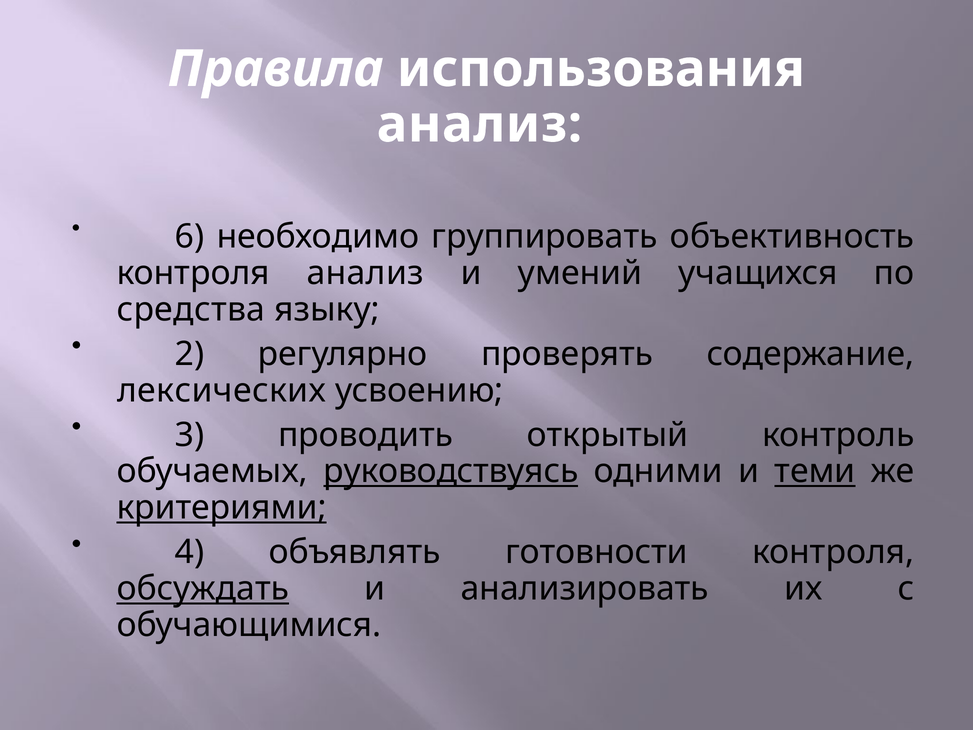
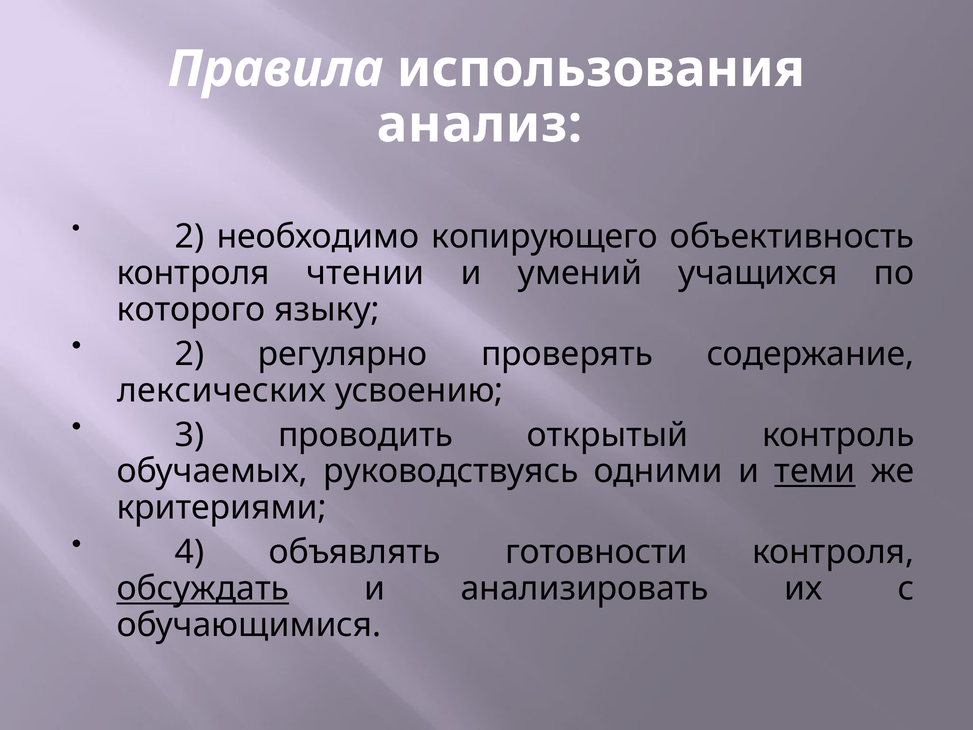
6: 6 -> 2 (190, 236)
группировать: группировать -> копирующего (545, 236)
контроля анализ: анализ -> чтении (365, 273)
средства: средства -> которого (191, 309)
руководствуясь underline: present -> none (451, 471)
критериями underline: present -> none (222, 508)
